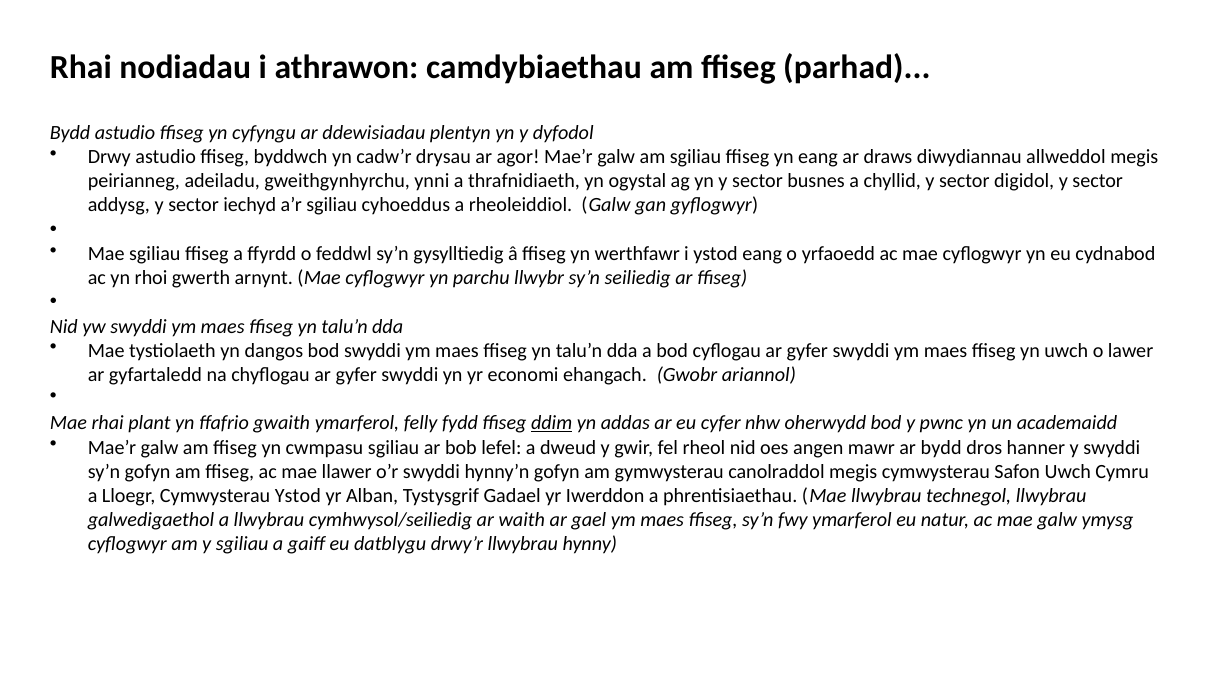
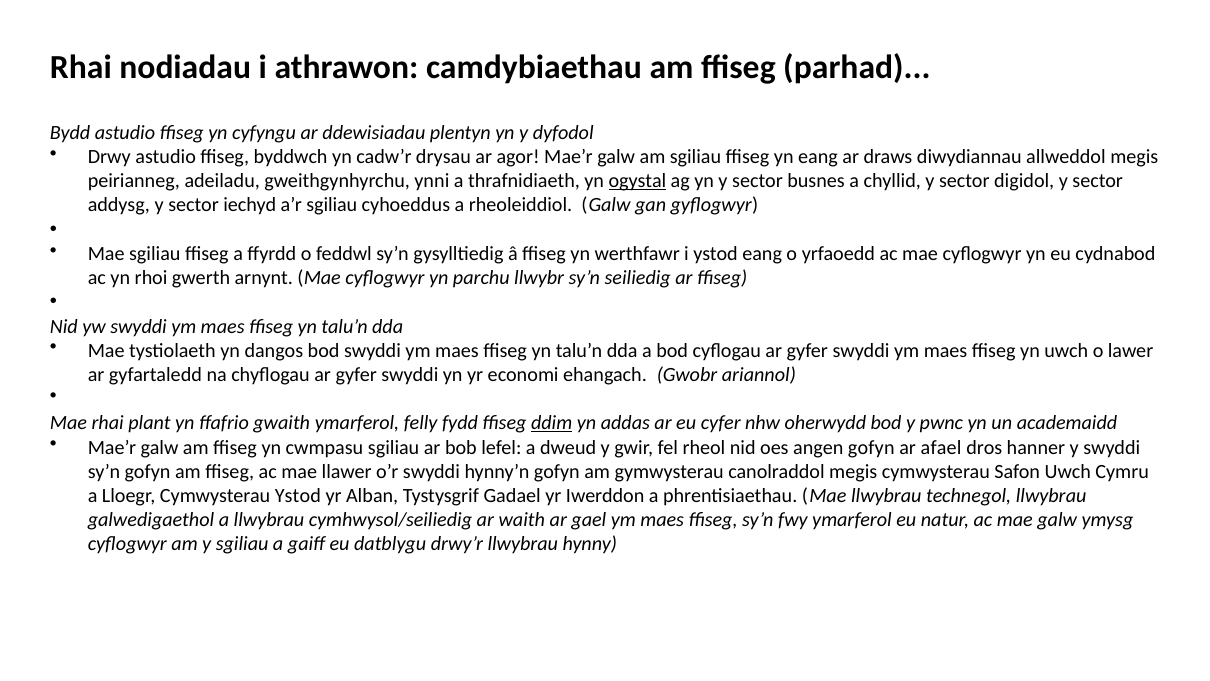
ogystal underline: none -> present (637, 181)
angen mawr: mawr -> gofyn (871, 447)
ar bydd: bydd -> afael (941, 447)
